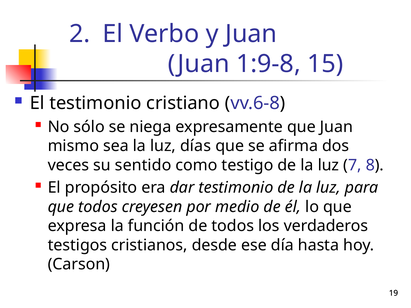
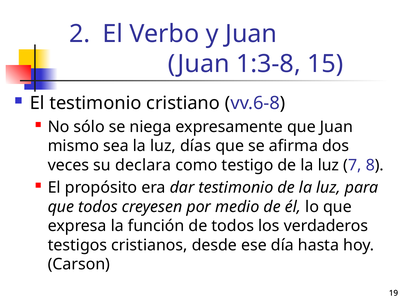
1:9-8: 1:9-8 -> 1:3-8 (268, 64)
sentido: sentido -> declara (143, 165)
